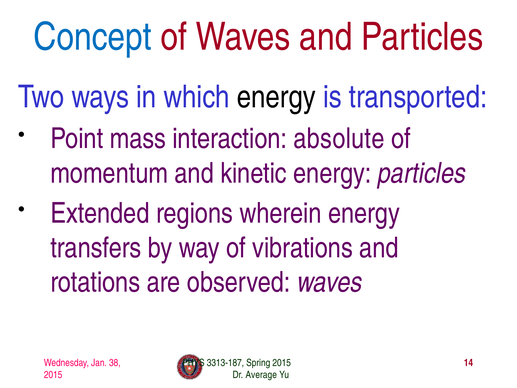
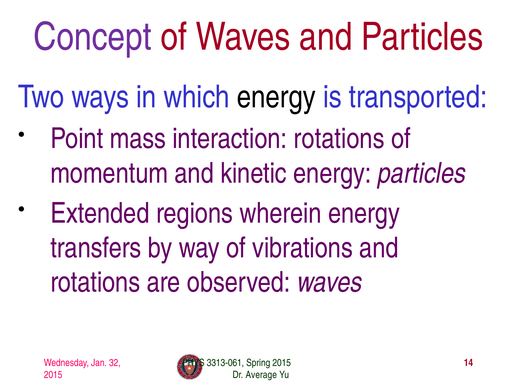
Concept colour: blue -> purple (93, 37)
interaction absolute: absolute -> rotations (339, 139)
38: 38 -> 32 (115, 363)
3313-187: 3313-187 -> 3313-061 (225, 363)
